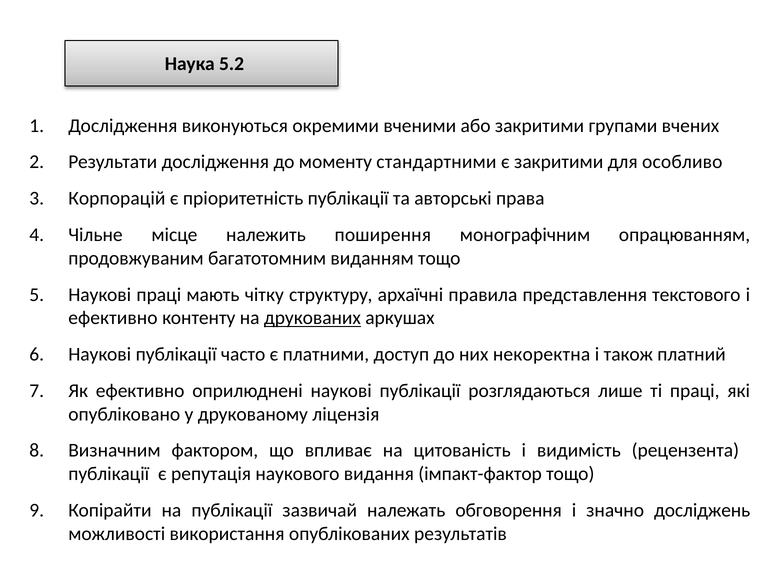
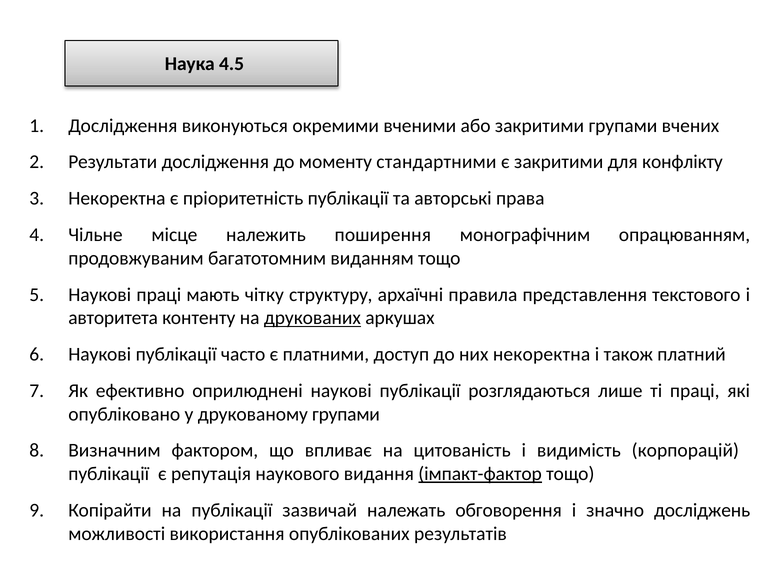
5.2: 5.2 -> 4.5 (232, 64)
особливо: особливо -> конфлікту (682, 162)
Корпорацій: Корпорацій -> Некоректна (117, 198)
ефективно: ефективно -> авторитета (113, 318)
друкованому ліцензія: ліцензія -> групами (346, 414)
рецензента: рецензента -> корпорацій (685, 451)
імпакт-фактор underline: none -> present (480, 474)
